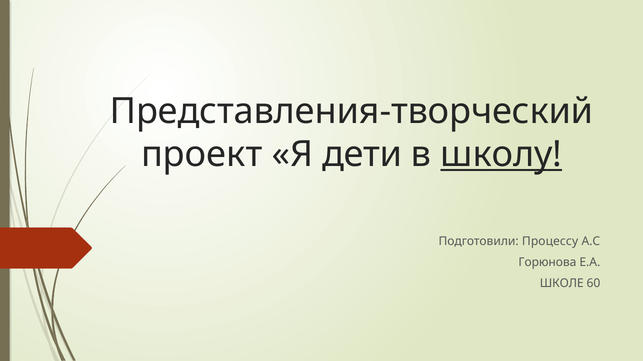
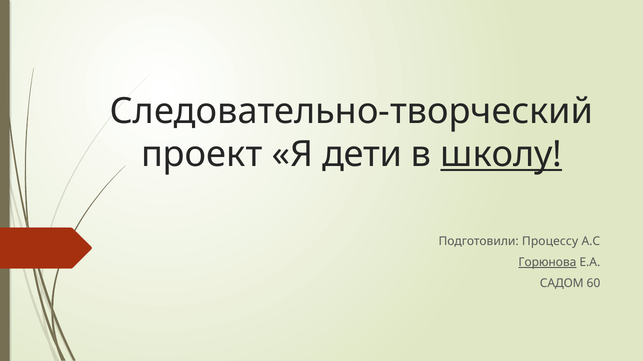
Представления-творческий: Представления-творческий -> Следовательно-творческий (352, 111)
Горюнова underline: none -> present (547, 263)
ШКОЛЕ: ШКОЛЕ -> САДОМ (562, 284)
